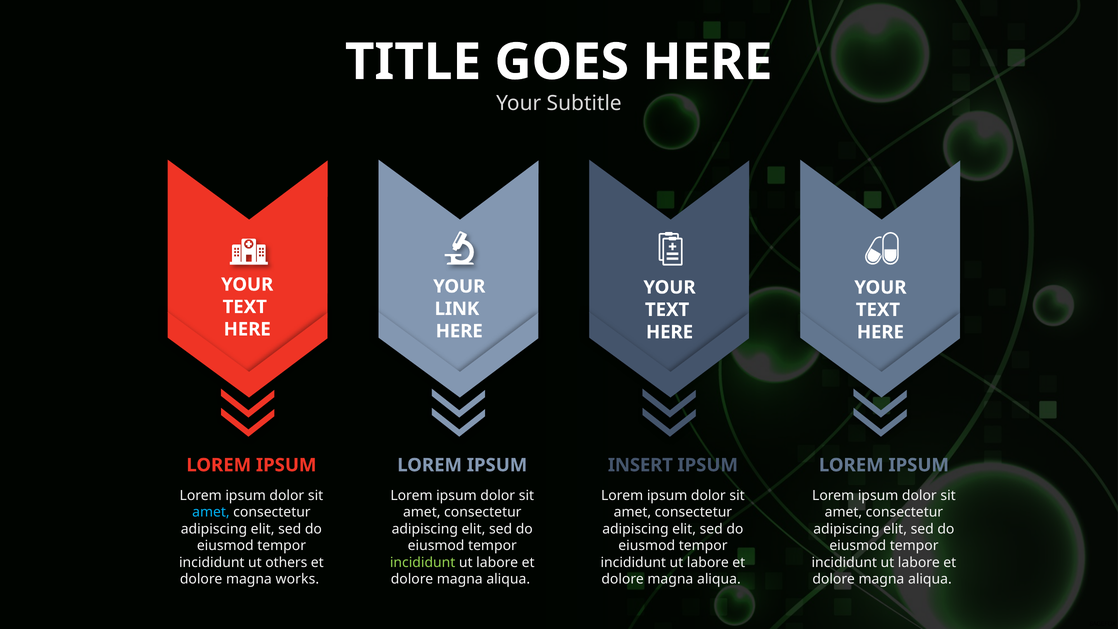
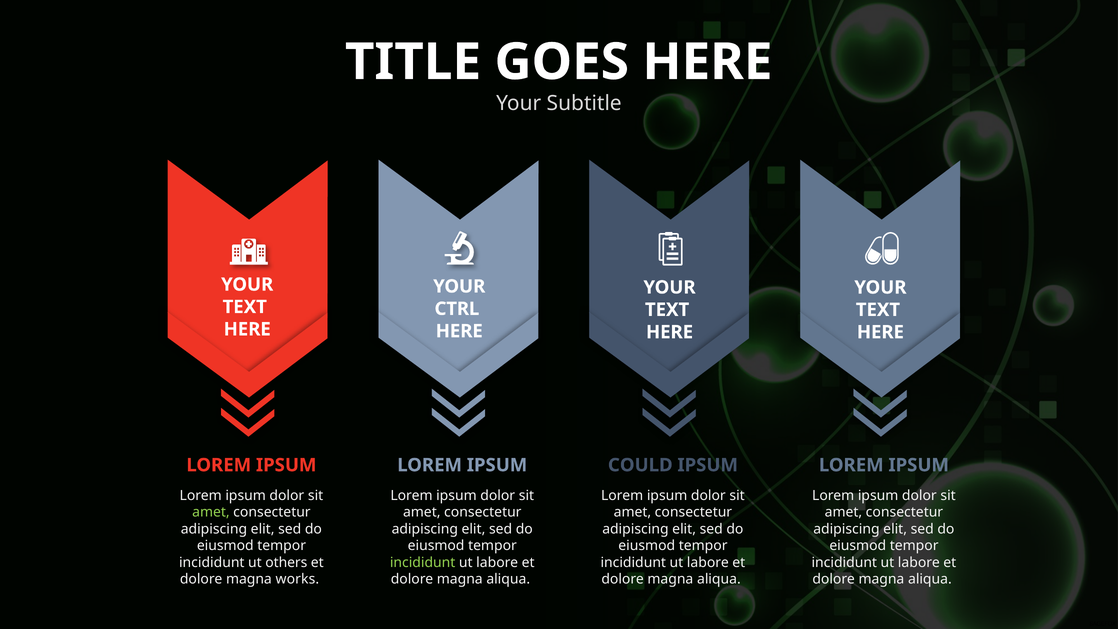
LINK: LINK -> CTRL (457, 309)
INSERT: INSERT -> COULD (640, 465)
amet colour: light blue -> light green (211, 512)
